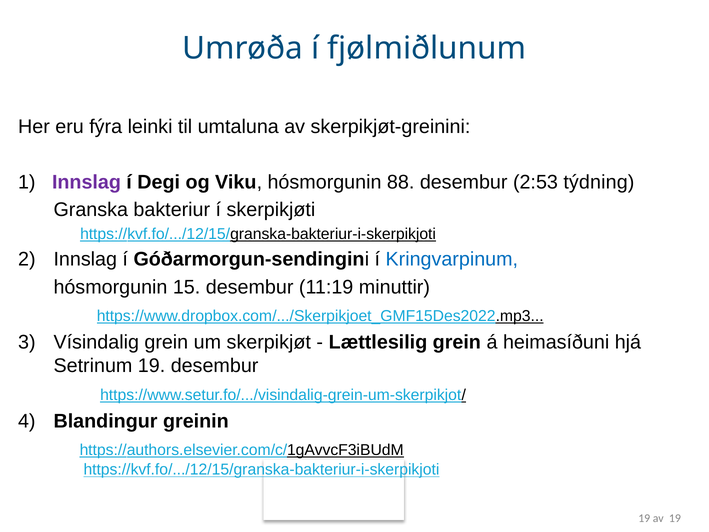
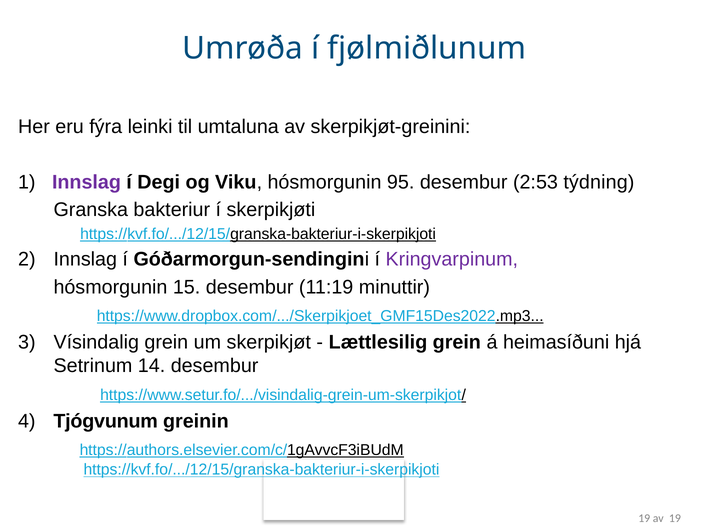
88: 88 -> 95 (401, 182)
Kringvarpinum colour: blue -> purple (452, 259)
Setrinum 19: 19 -> 14 (152, 366)
Blandingur: Blandingur -> Tjógvunum (106, 421)
